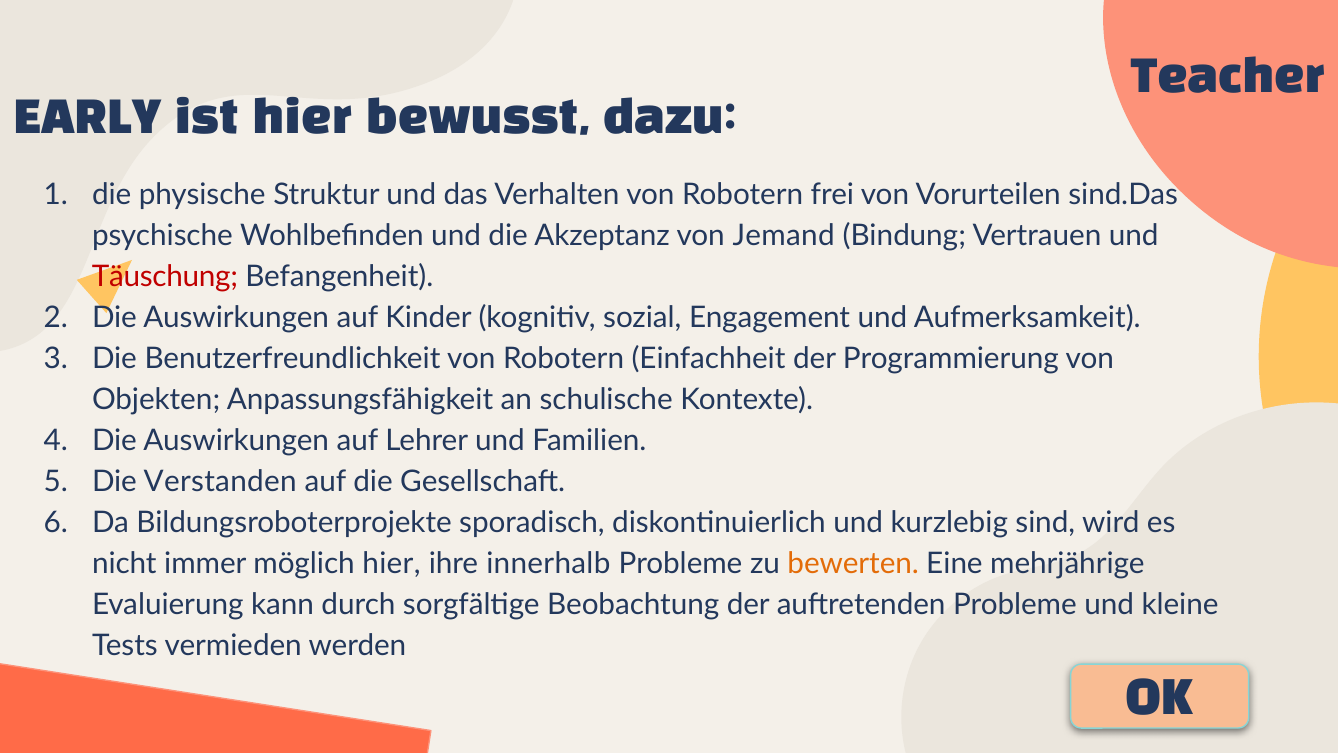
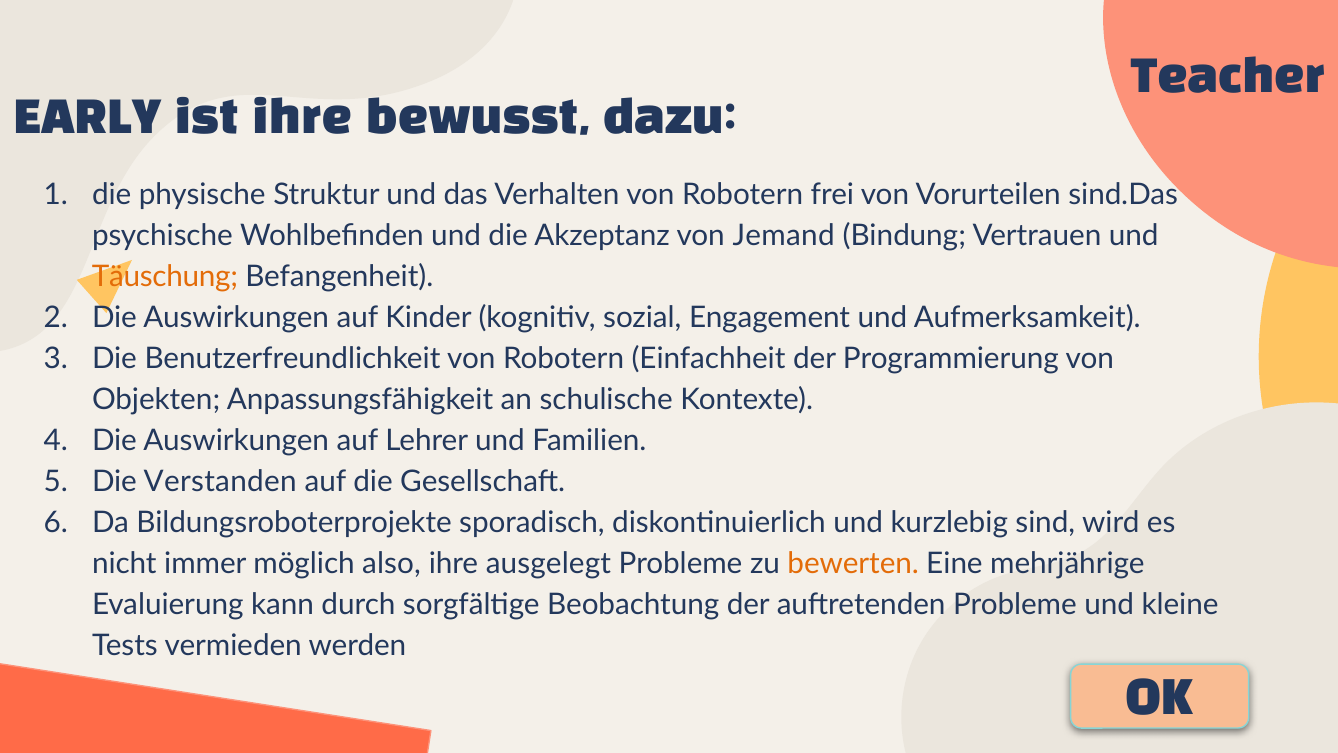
ist hier: hier -> ihre (302, 119)
Täuschung colour: red -> orange (165, 276)
möglich hier: hier -> also (392, 563)
innerhalb: innerhalb -> ausgelegt (548, 563)
